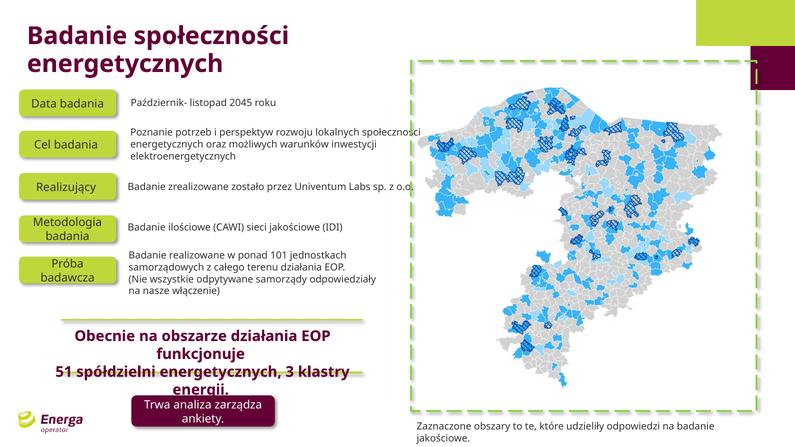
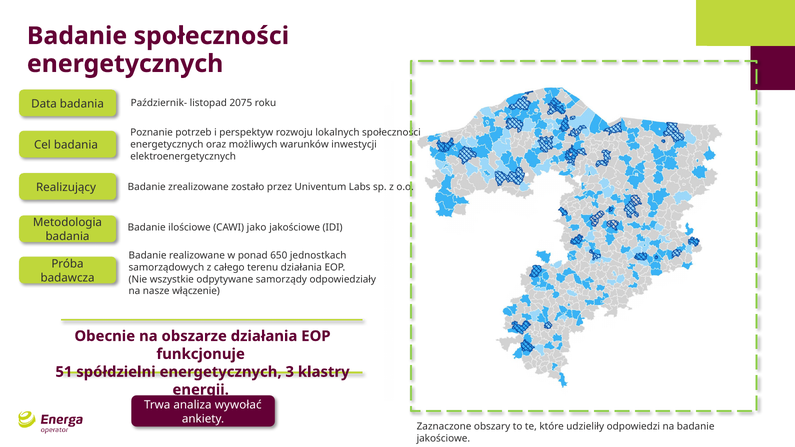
2045: 2045 -> 2075 (241, 103)
sieci: sieci -> jako (257, 228)
101: 101 -> 650 (279, 256)
zarządza: zarządza -> wywołać (238, 405)
